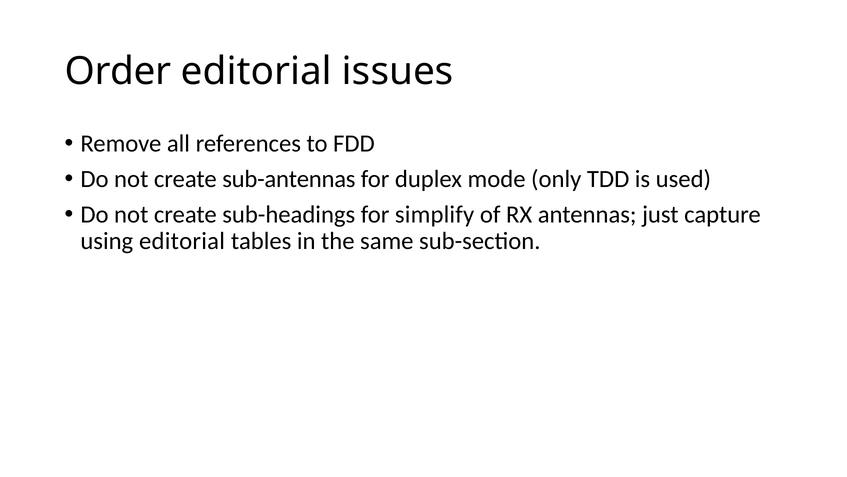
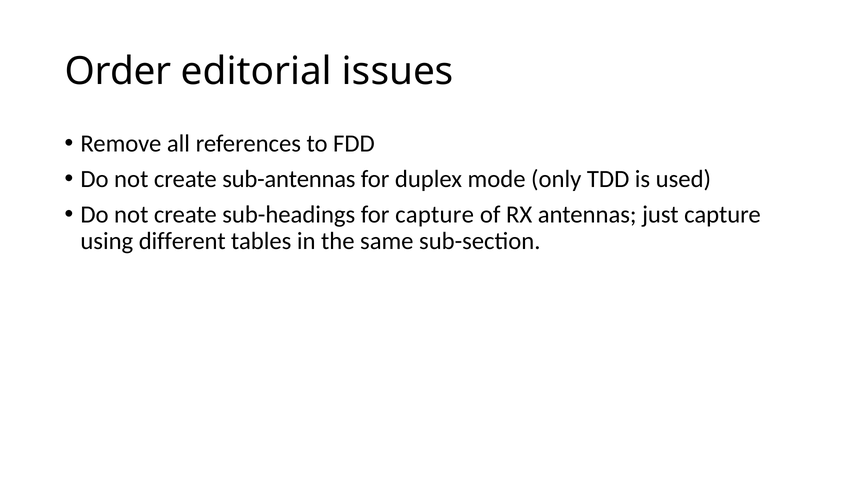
for simplify: simplify -> capture (435, 214)
using editorial: editorial -> different (182, 241)
